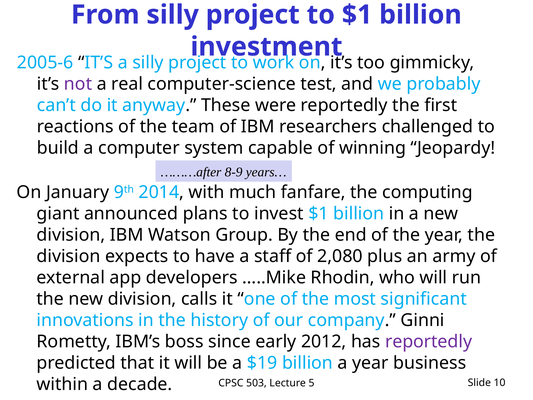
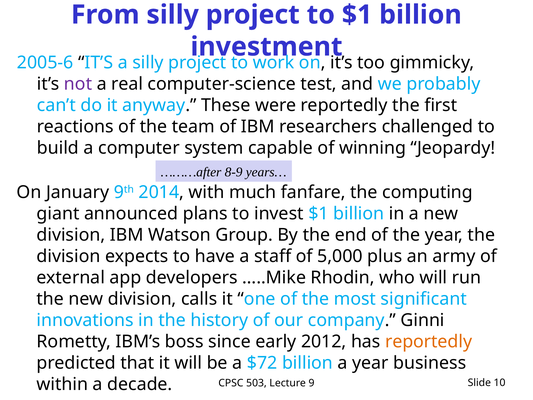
2,080: 2,080 -> 5,000 (340, 256)
reportedly colour: purple -> orange (429, 341)
$19: $19 -> $72 (262, 363)
5: 5 -> 9 (312, 383)
